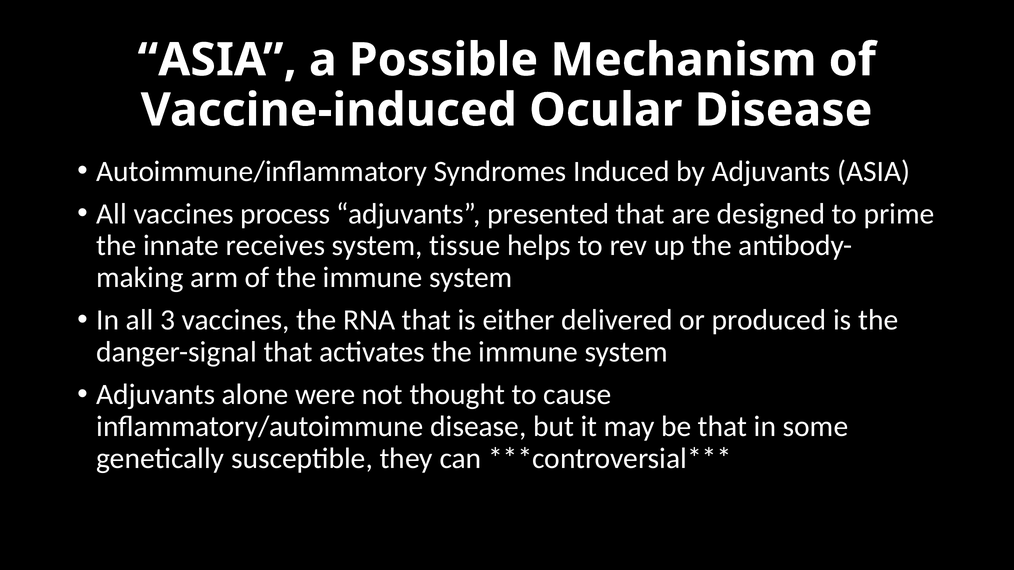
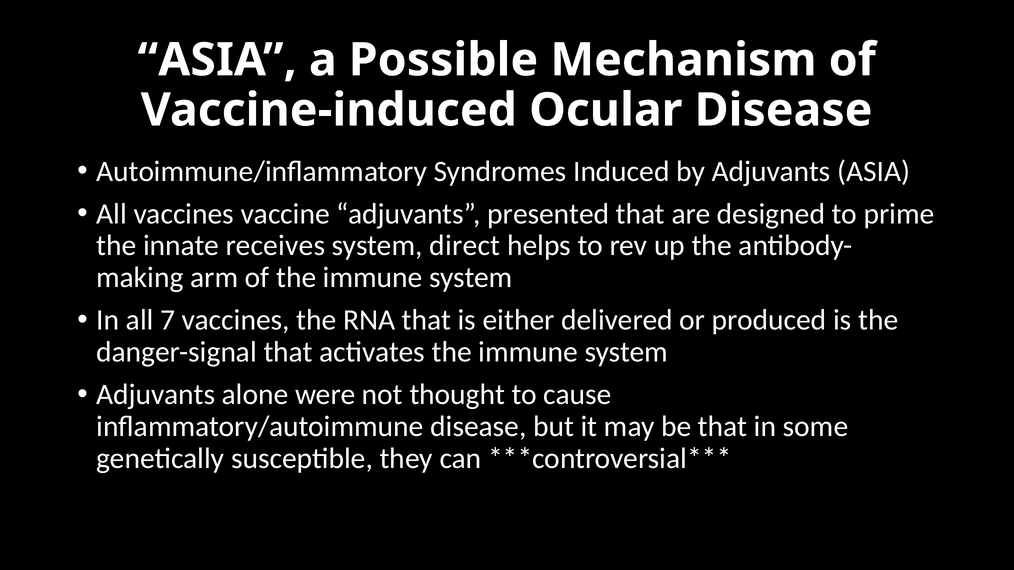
process: process -> vaccine (285, 214)
tissue: tissue -> direct (465, 246)
3: 3 -> 7 (168, 320)
